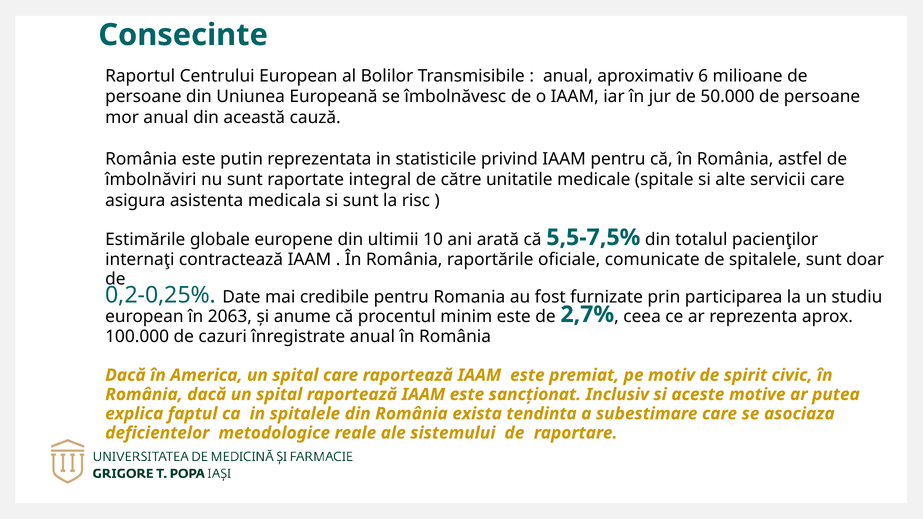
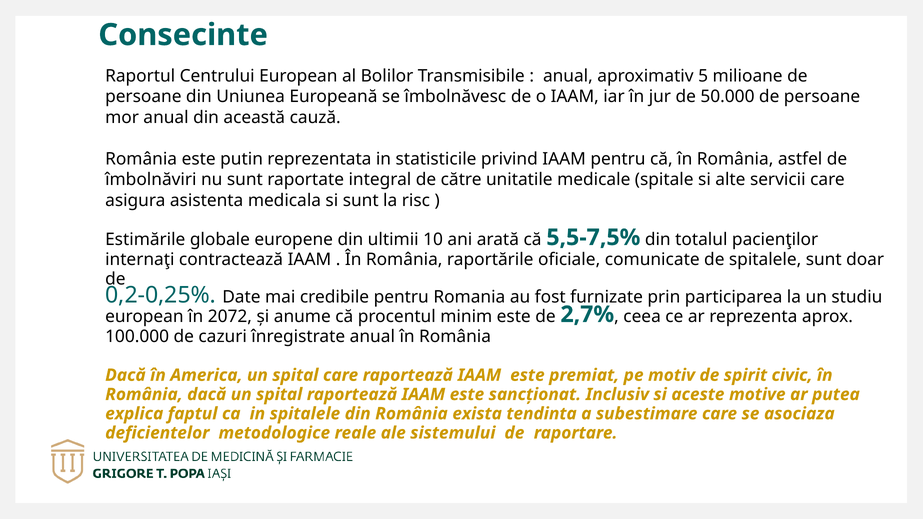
6: 6 -> 5 (703, 76)
2063: 2063 -> 2072 (230, 316)
